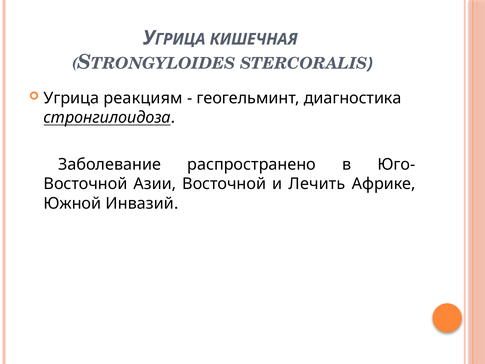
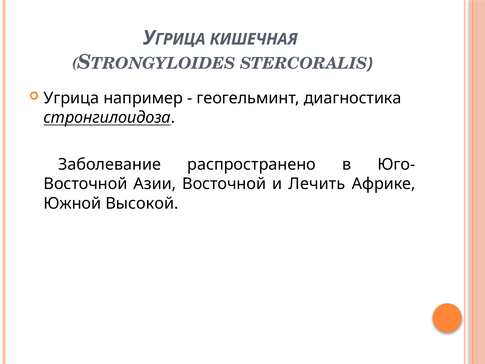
реакциям: реакциям -> например (143, 98)
Инвазий: Инвазий -> Высокой (142, 203)
